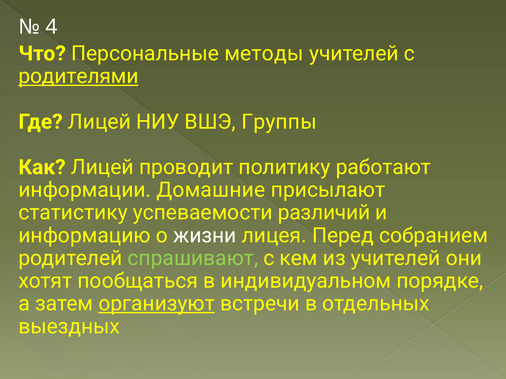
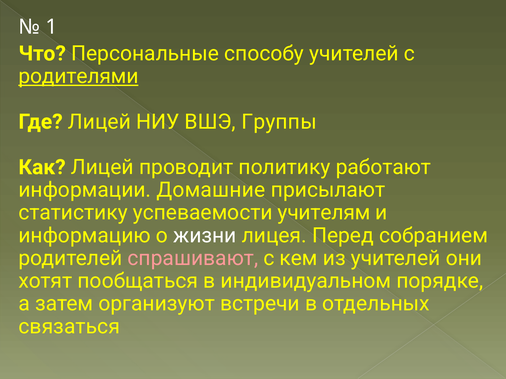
4: 4 -> 1 (51, 27)
методы: методы -> способу (264, 54)
различий: различий -> учителям (324, 213)
спрашивают colour: light green -> pink (193, 259)
организуют underline: present -> none (157, 304)
выездных: выездных -> связаться (69, 327)
